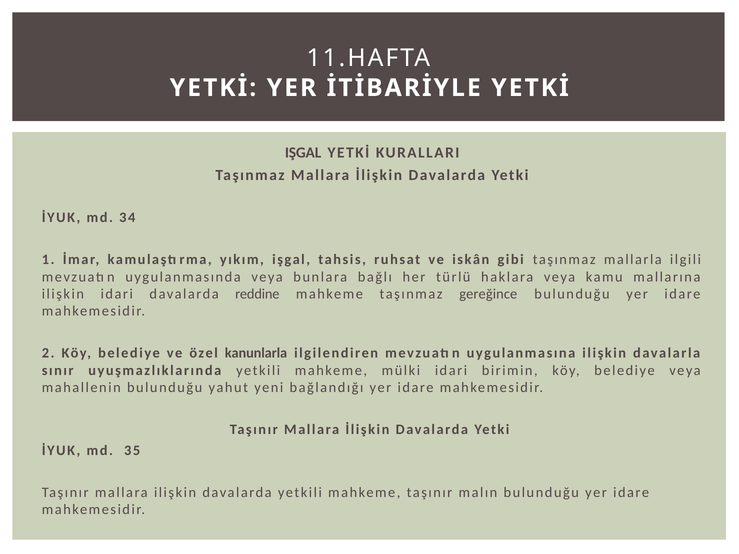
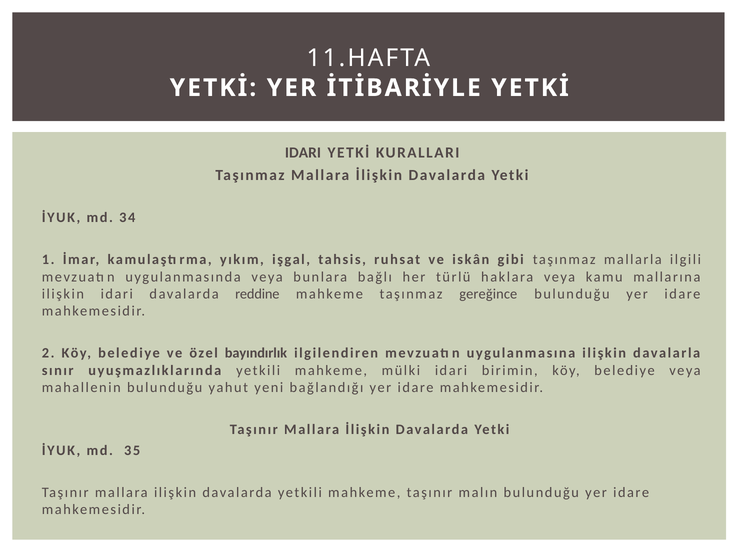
IŞGAL: IŞGAL -> IDARI (303, 153)
kanunlarla: kanunlarla -> bayındırlık (256, 353)
